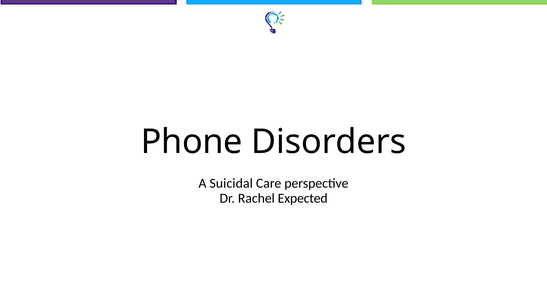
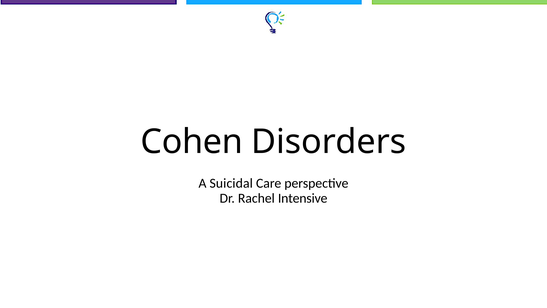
Phone: Phone -> Cohen (192, 142)
Expected: Expected -> Intensive (303, 198)
